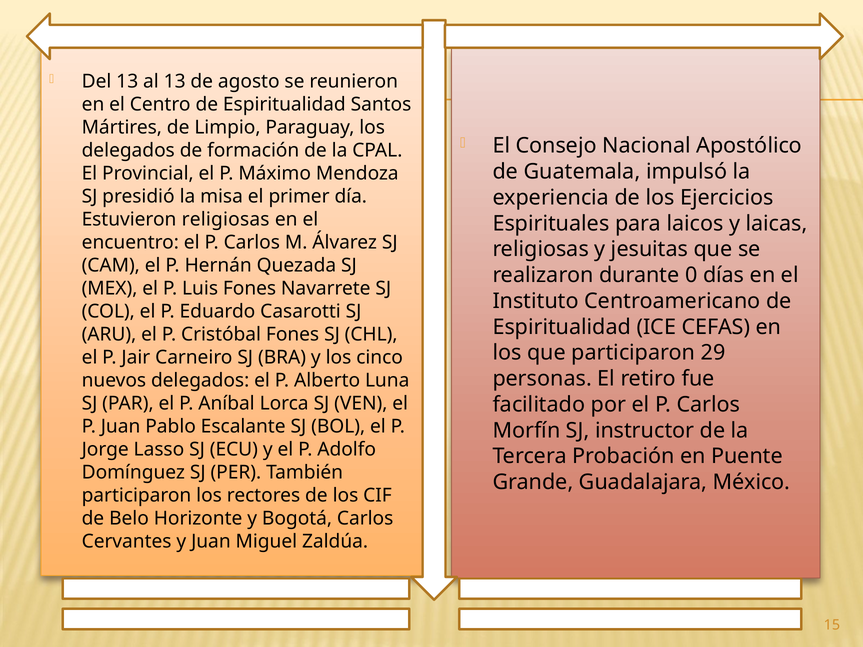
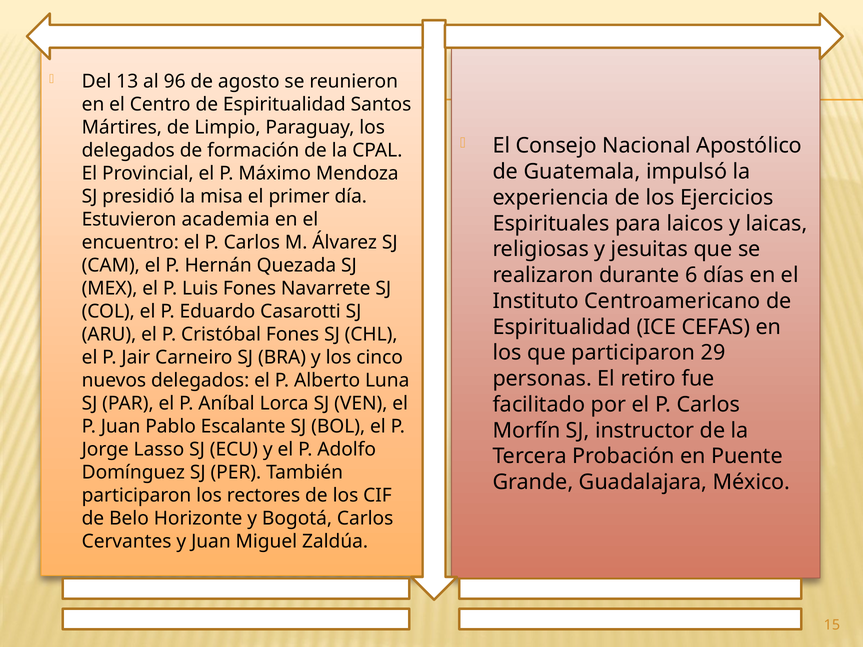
al 13: 13 -> 96 (175, 81)
Estuvieron religiosas: religiosas -> academia (226, 219)
0: 0 -> 6 (691, 275)
